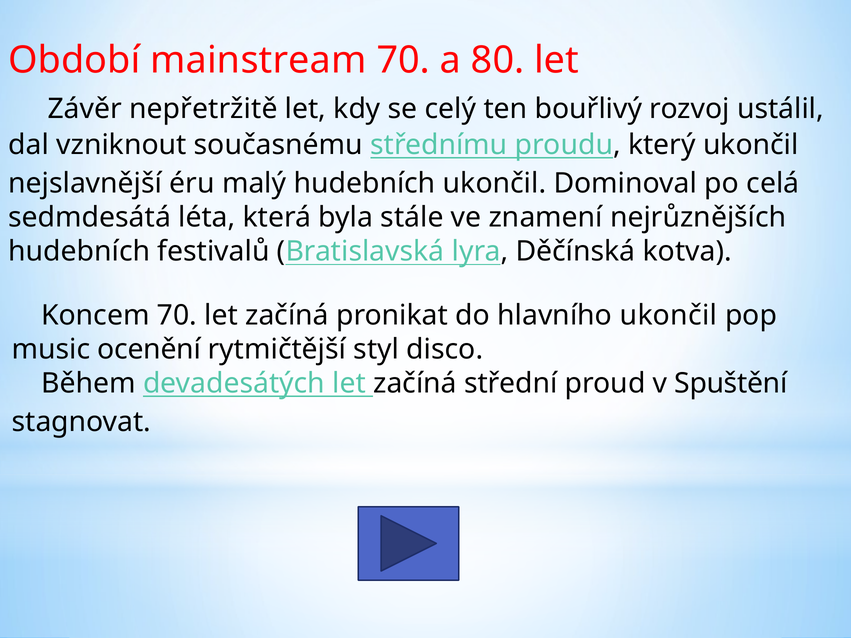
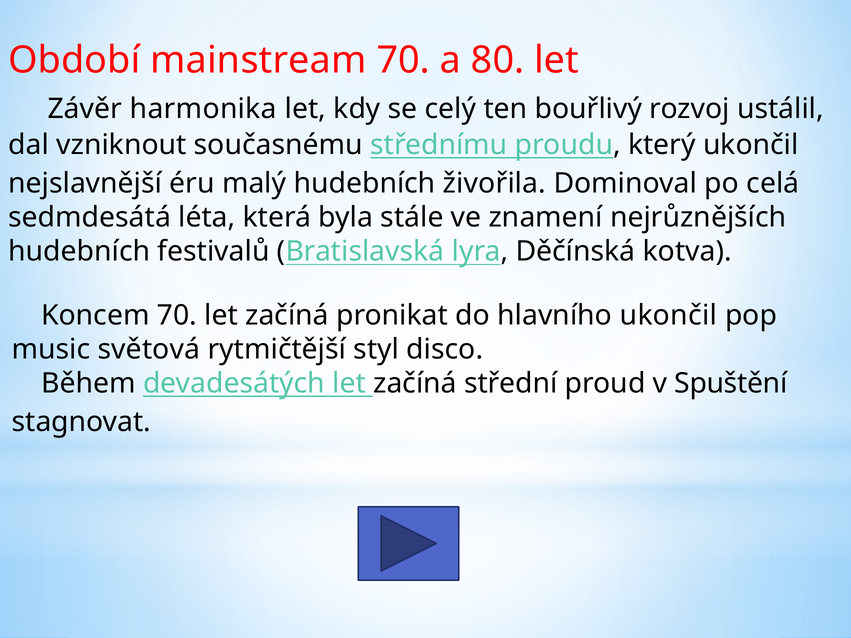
nepřetržitě: nepřetržitě -> harmonika (203, 109)
hudebních ukončil: ukončil -> živořila (494, 184)
ocenění: ocenění -> světová (149, 350)
